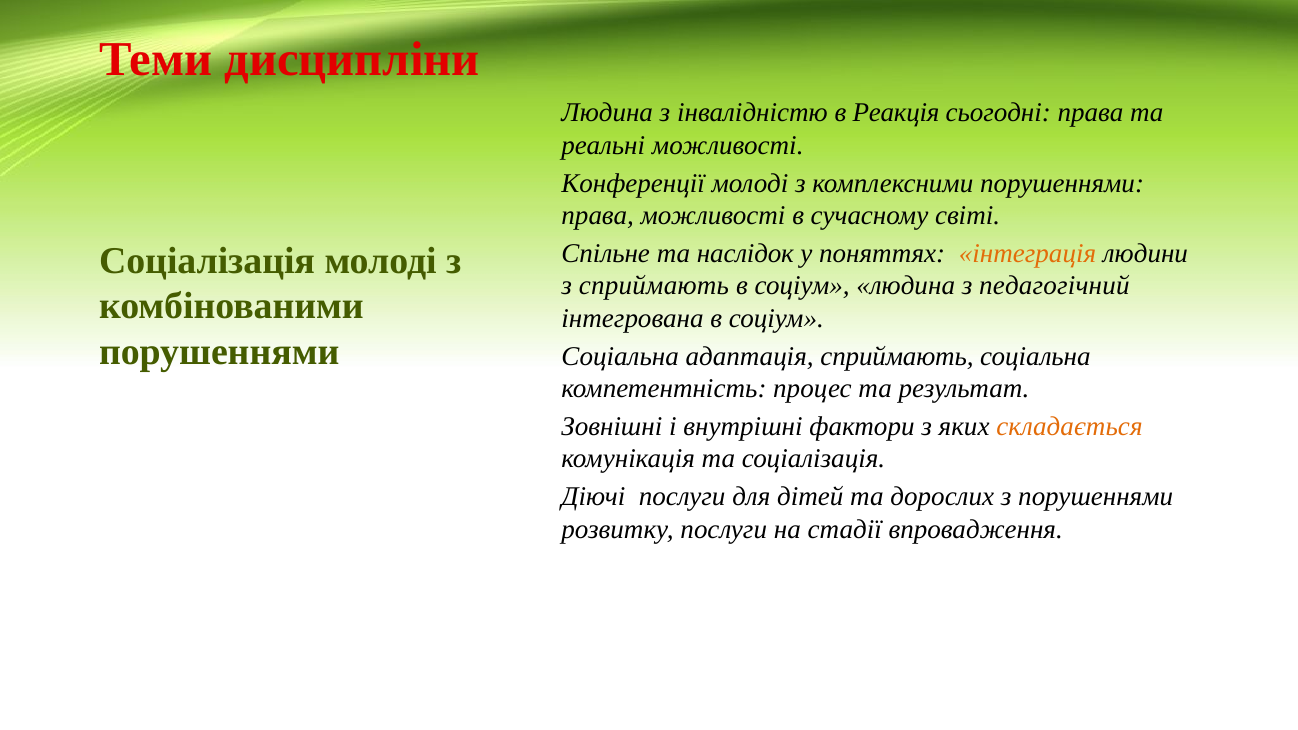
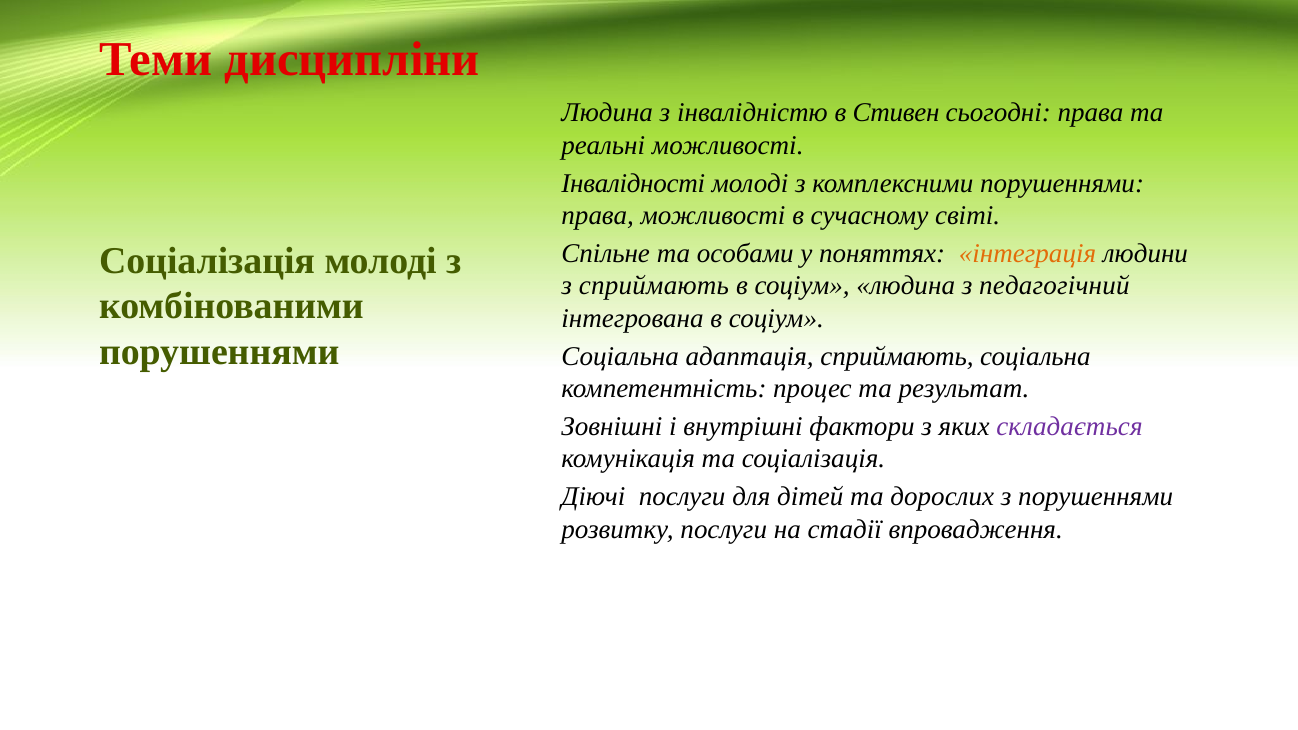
Реакція: Реакція -> Стивен (896, 113)
Конференції: Конференції -> Інвалідності (633, 183)
наслідок: наслідок -> особами (745, 253)
складається colour: orange -> purple (1069, 427)
